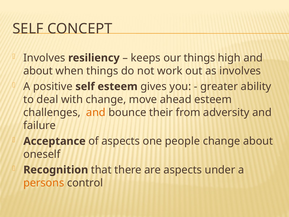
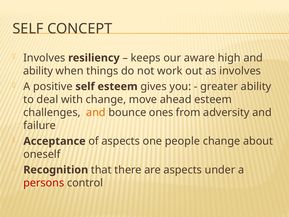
our things: things -> aware (199, 58)
about: about -> ability (38, 71)
their: their -> ones (161, 112)
persons colour: orange -> red (44, 183)
